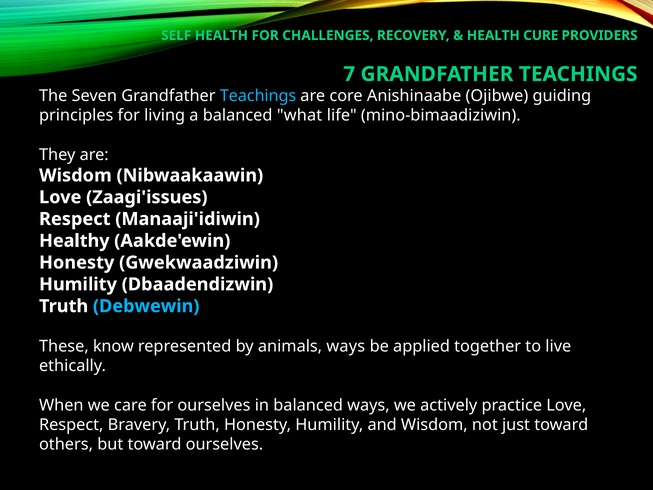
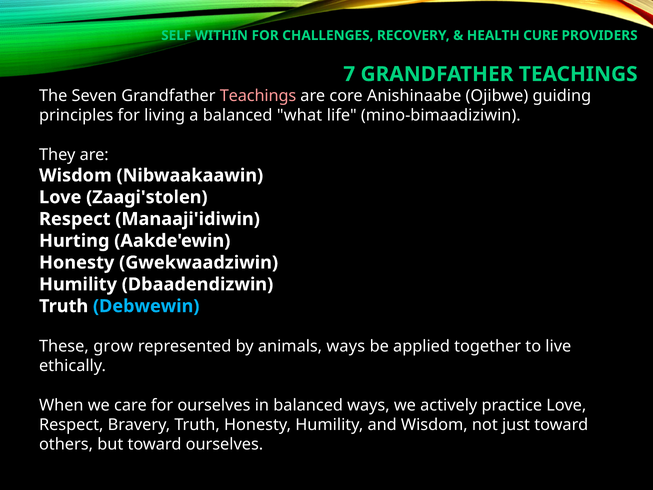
SELF HEALTH: HEALTH -> WITHIN (221, 35)
Teachings colour: light blue -> pink (258, 96)
Zaagi'issues: Zaagi'issues -> Zaagi'stolen (147, 197)
Healthy: Healthy -> Hurting (74, 241)
know: know -> grow (113, 346)
